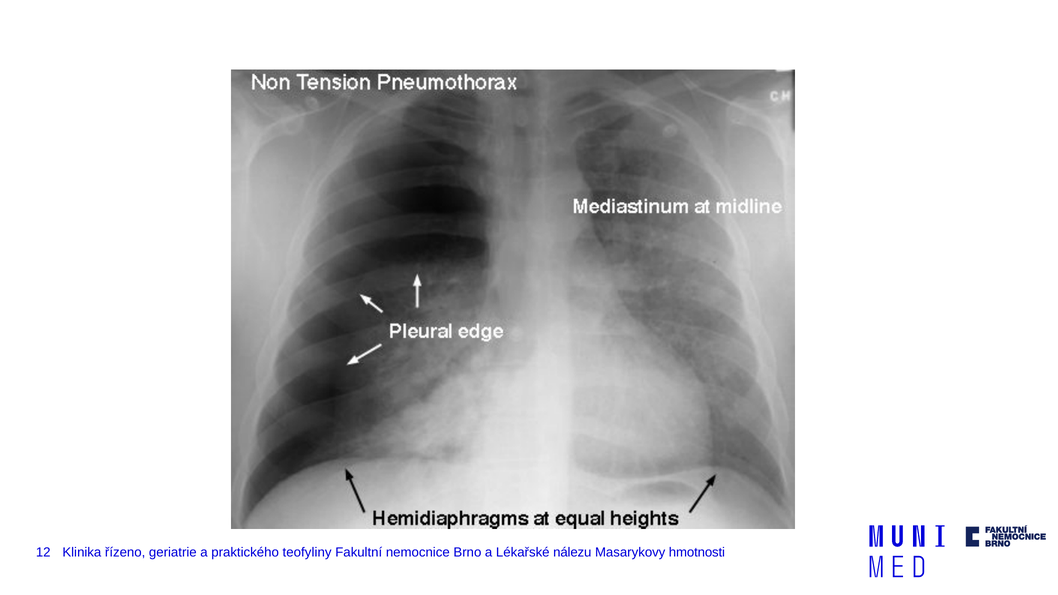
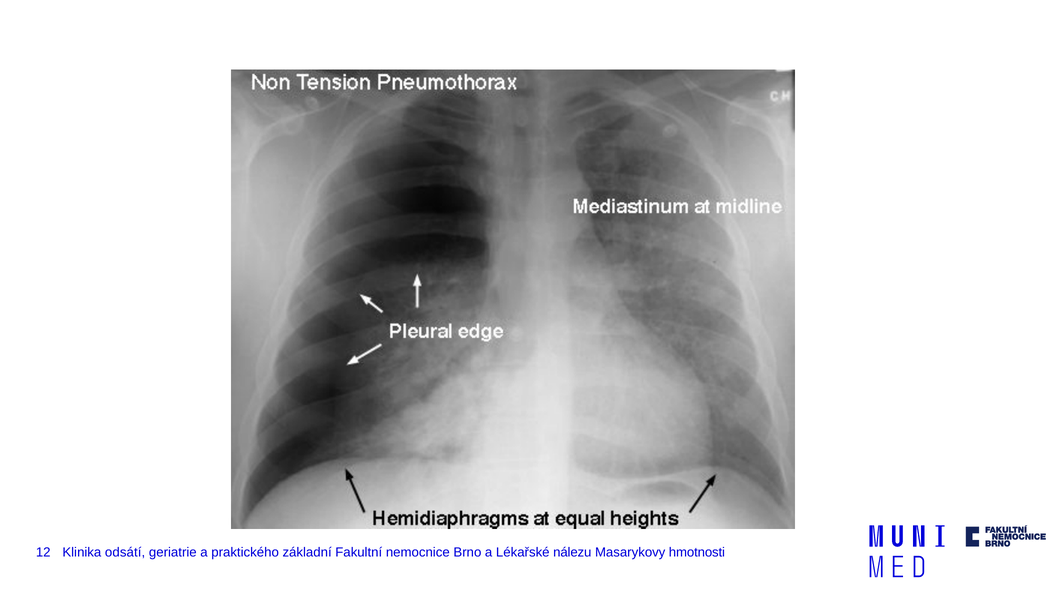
řízeno: řízeno -> odsátí (125, 552)
teofyliny: teofyliny -> základní (307, 552)
